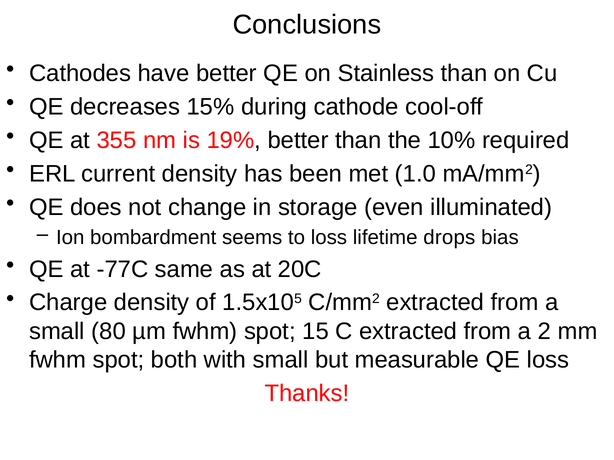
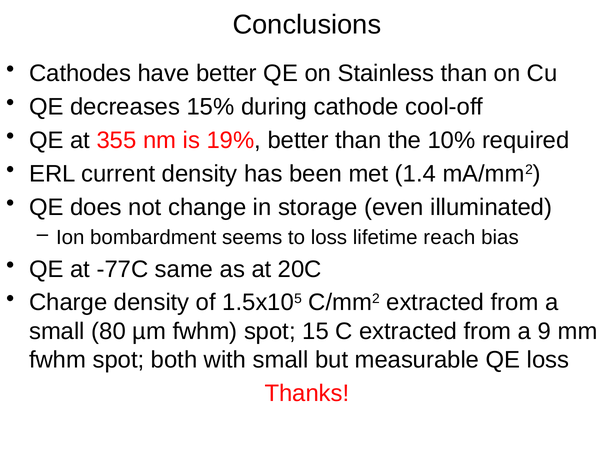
1.0: 1.0 -> 1.4 (415, 174)
drops: drops -> reach (449, 238)
2: 2 -> 9 (544, 332)
